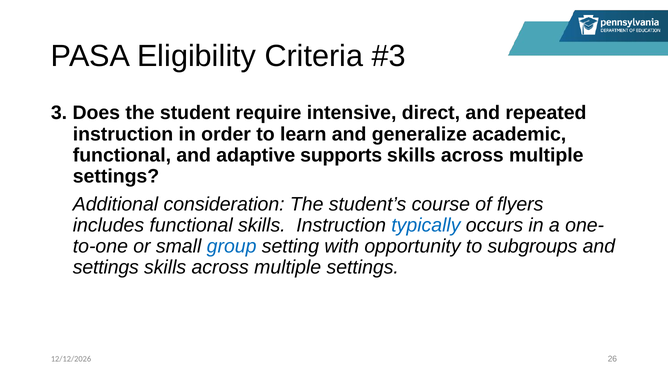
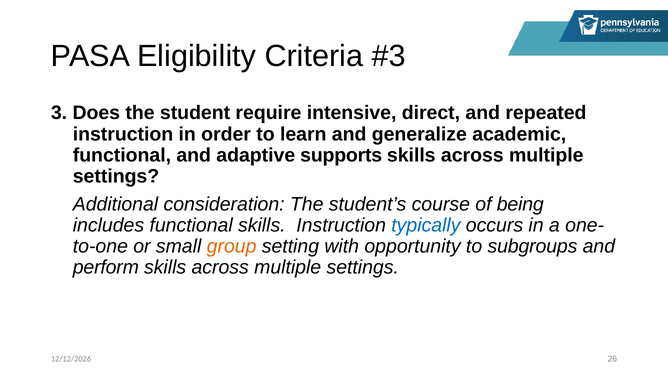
flyers: flyers -> being (520, 204)
group colour: blue -> orange (232, 246)
settings: settings -> perform (106, 267)
